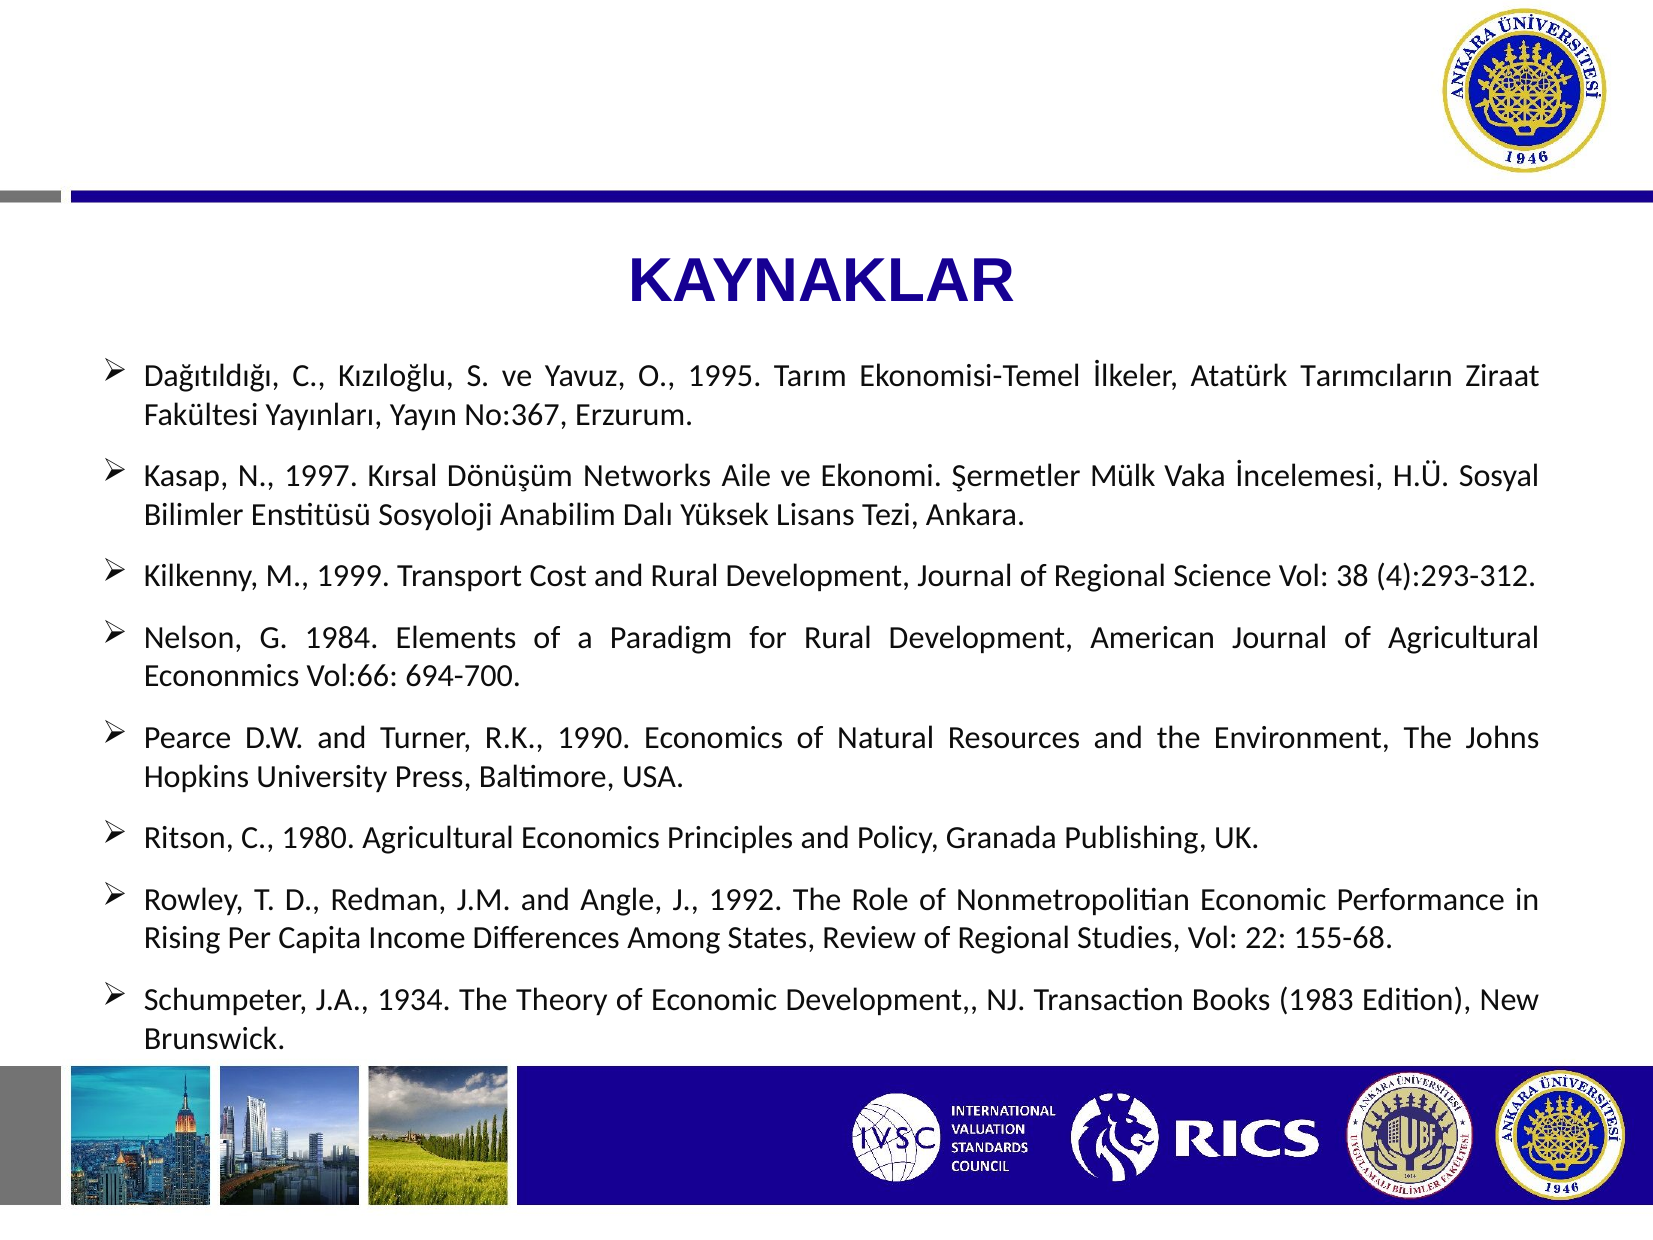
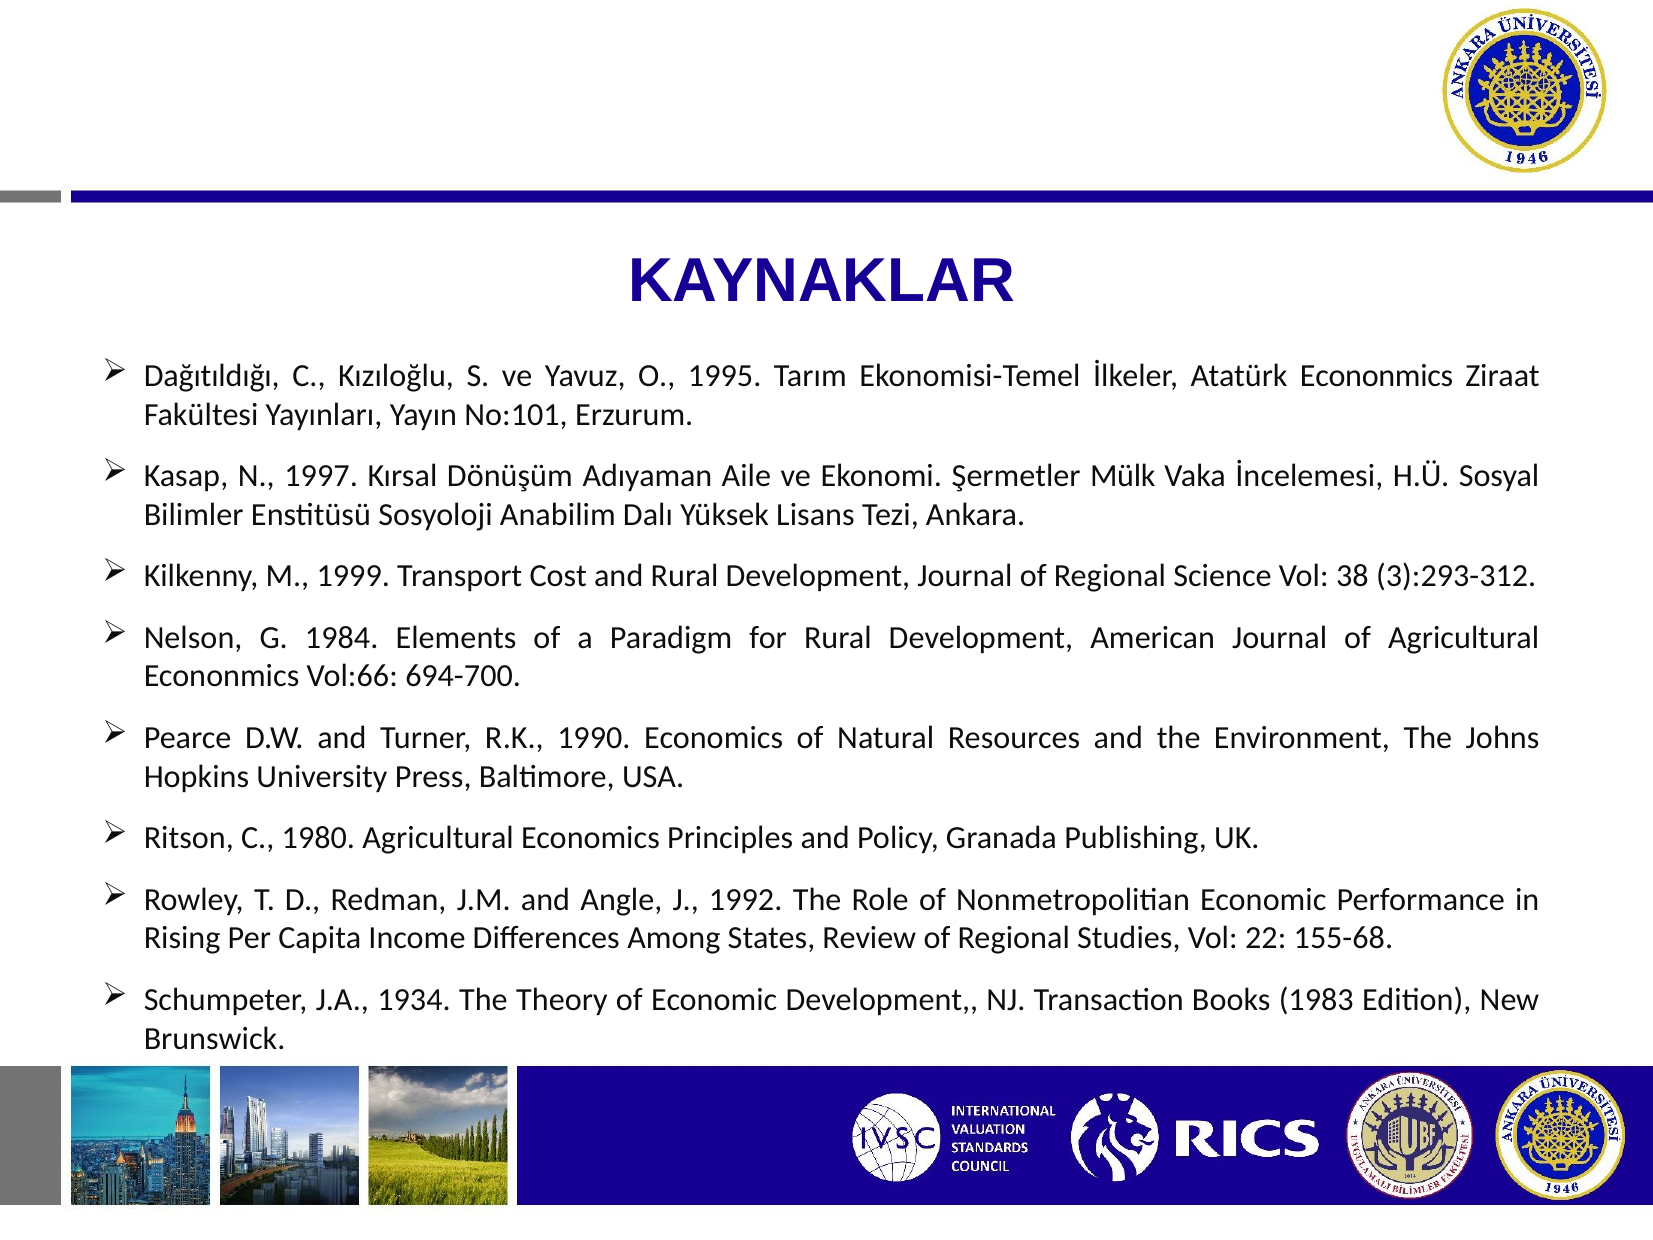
Atatürk Tarımcıların: Tarımcıların -> Econonmics (1377, 376)
No:367: No:367 -> No:101 (516, 414)
Networks: Networks -> Adıyaman (647, 476)
4):293-312: 4):293-312 -> 3):293-312 (1456, 576)
